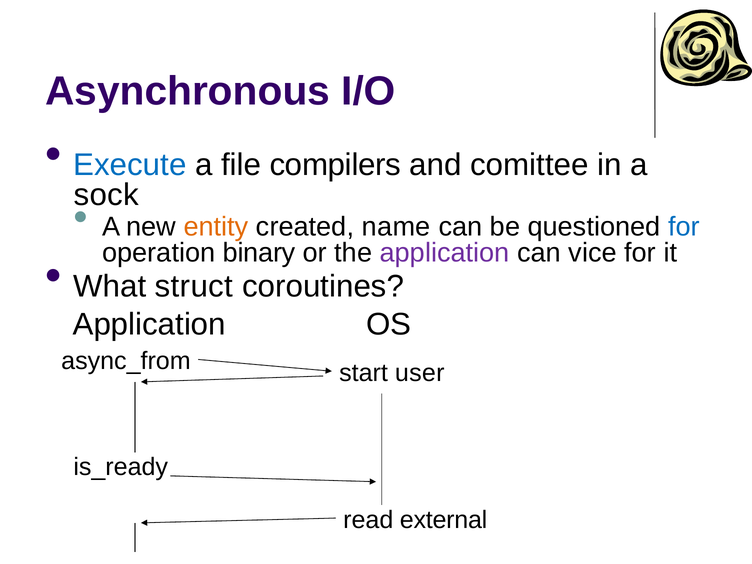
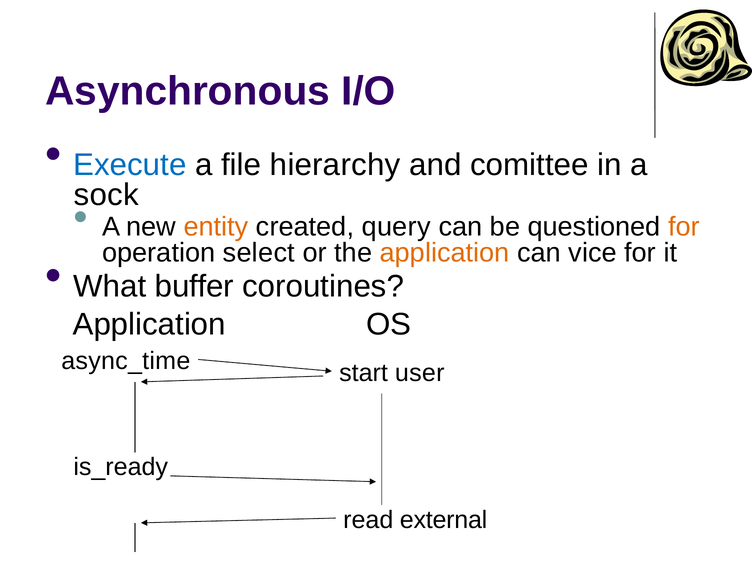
compilers: compilers -> hierarchy (335, 165)
name: name -> query (396, 227)
for colour: blue -> orange (684, 227)
binary: binary -> select (259, 253)
application colour: purple -> orange (445, 253)
struct: struct -> buffer (194, 286)
async_from: async_from -> async_time (126, 361)
